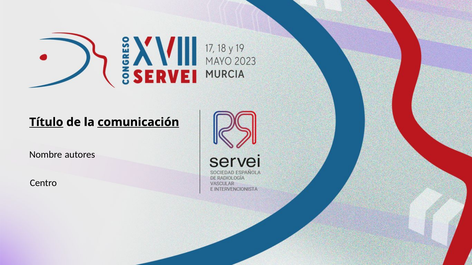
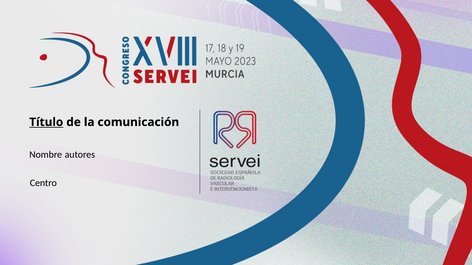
comunicación underline: present -> none (138, 122)
